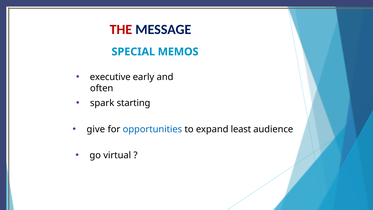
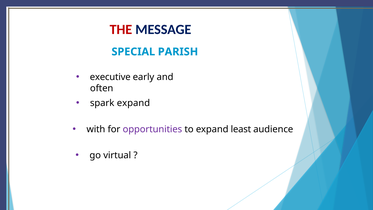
MEMOS: MEMOS -> PARISH (178, 52)
spark starting: starting -> expand (133, 103)
give: give -> with (96, 129)
opportunities colour: blue -> purple (152, 129)
